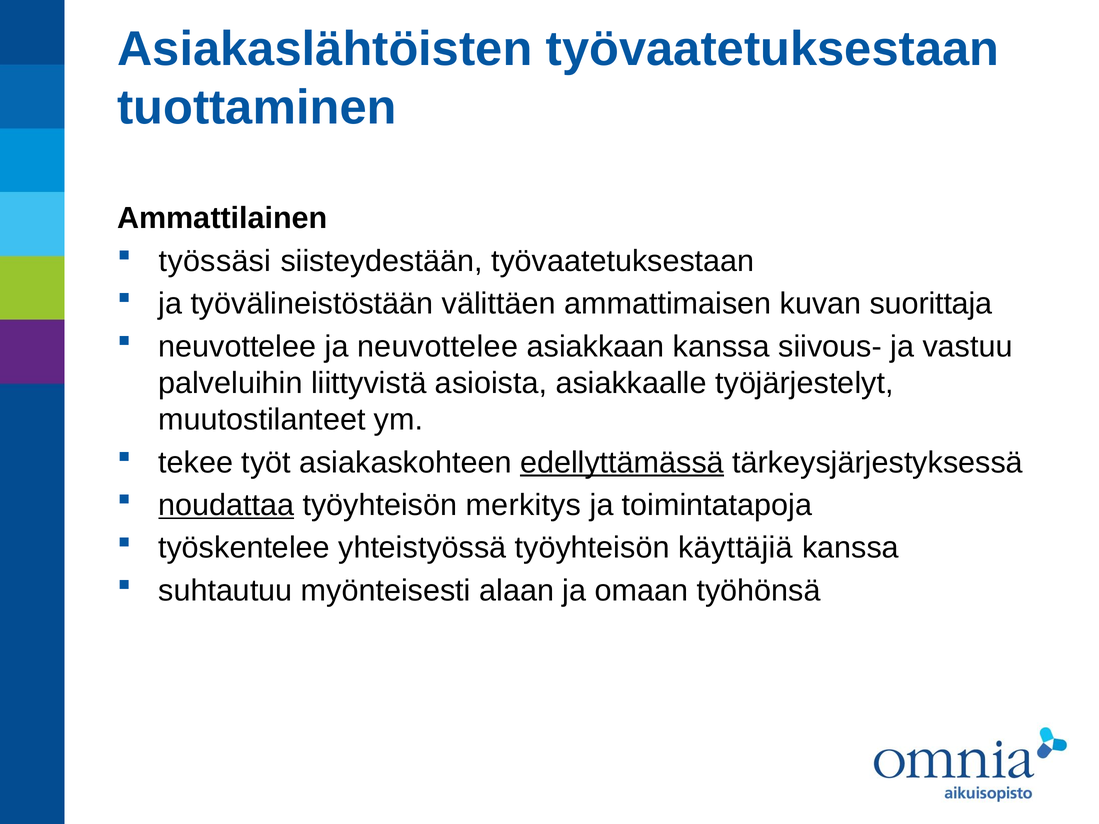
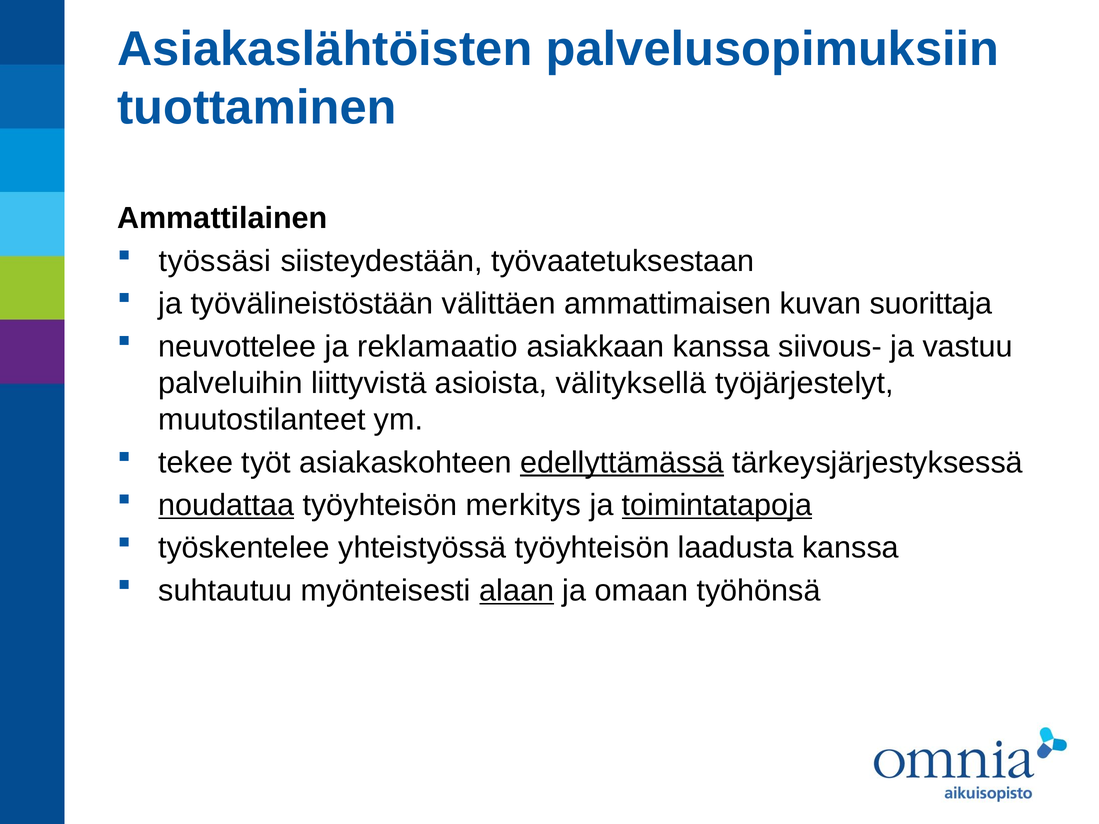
Asiakaslähtöisten työvaatetuksestaan: työvaatetuksestaan -> palvelusopimuksiin (773, 49)
ja neuvottelee: neuvottelee -> reklamaatio (438, 347)
asiakkaalle: asiakkaalle -> välityksellä (631, 383)
toimintatapoja underline: none -> present (717, 505)
käyttäjiä: käyttäjiä -> laadusta (736, 548)
alaan underline: none -> present (517, 591)
